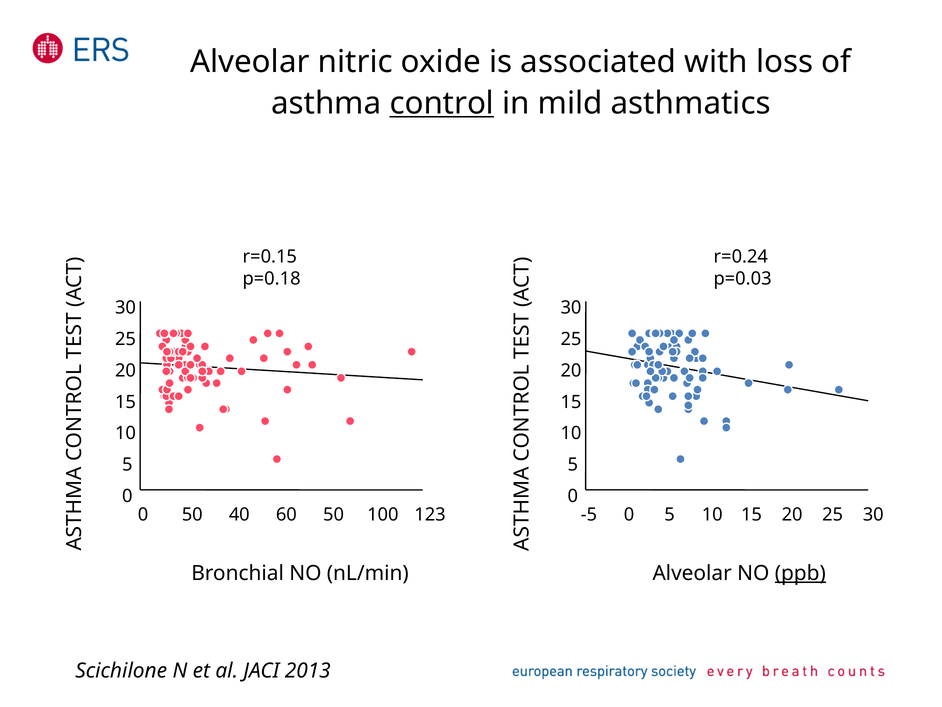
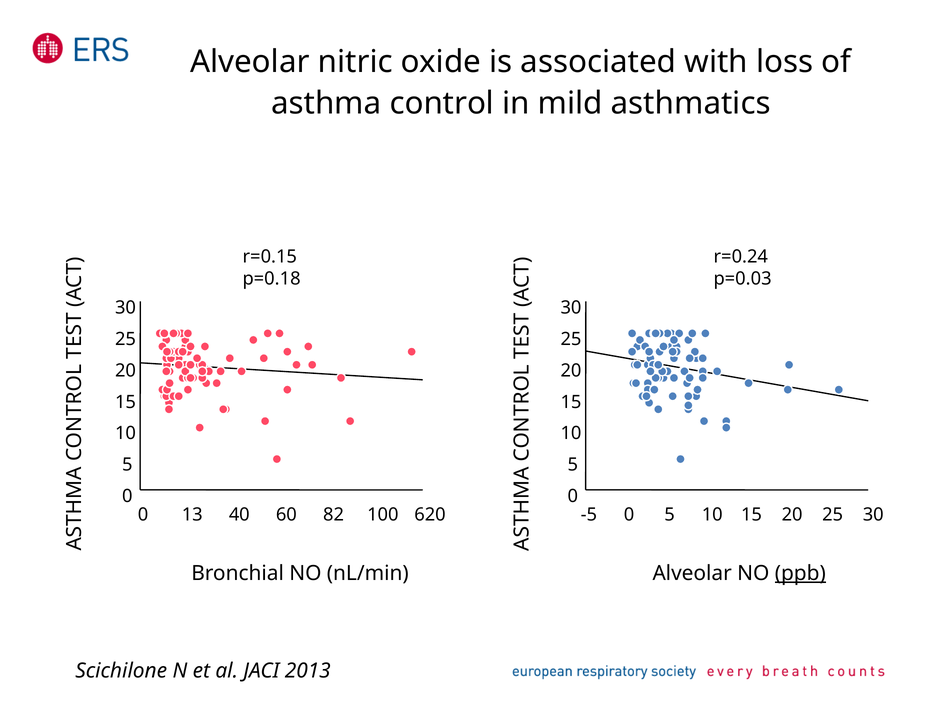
control underline: present -> none (442, 103)
0 50: 50 -> 13 (192, 514)
60 50: 50 -> 82 (334, 514)
123: 123 -> 620 (430, 514)
